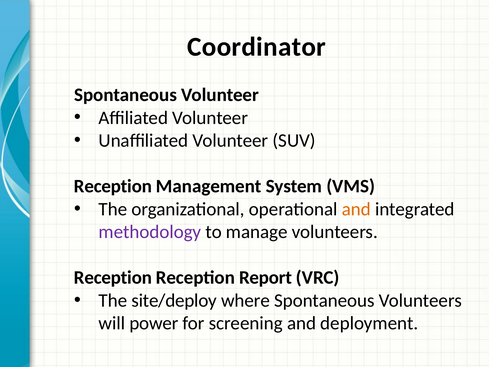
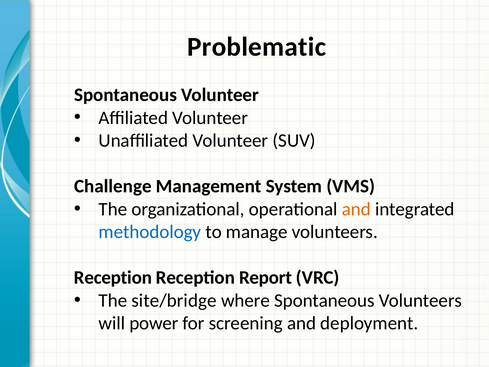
Coordinator: Coordinator -> Problematic (257, 47)
Reception: Reception -> Challenge (113, 186)
methodology colour: purple -> blue (150, 232)
site/deploy: site/deploy -> site/bridge (174, 300)
